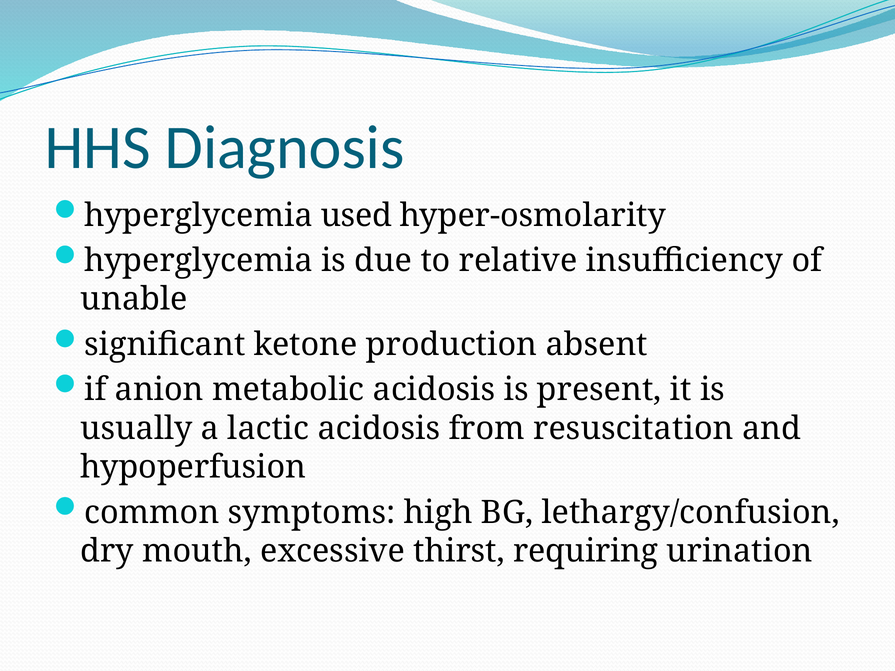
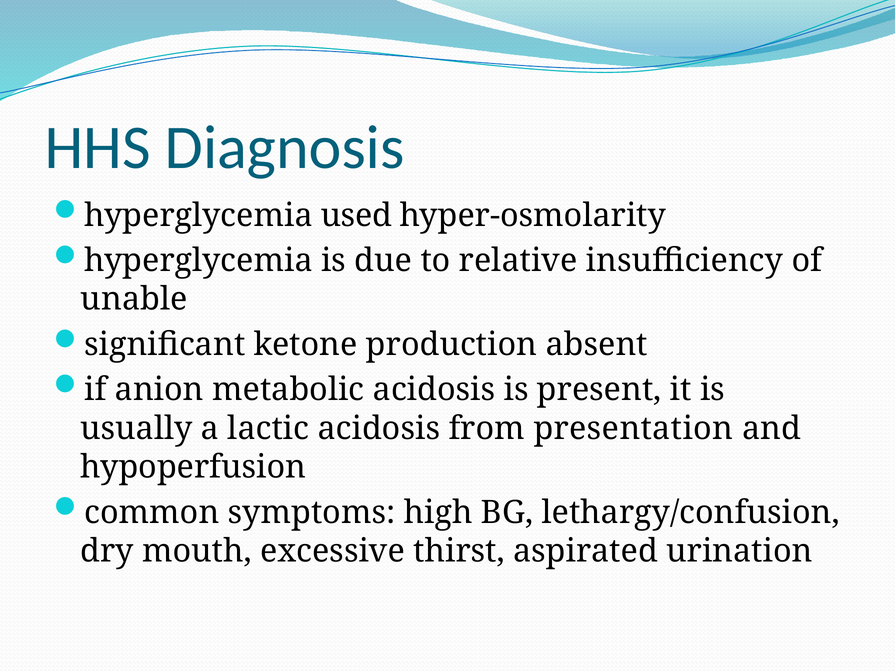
resuscitation: resuscitation -> presentation (633, 429)
requiring: requiring -> aspirated (586, 551)
